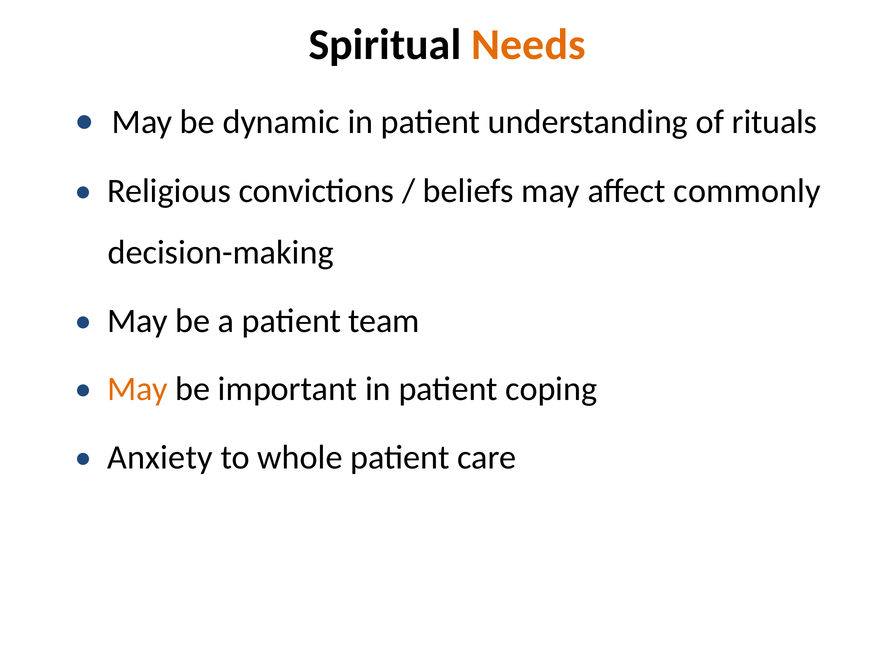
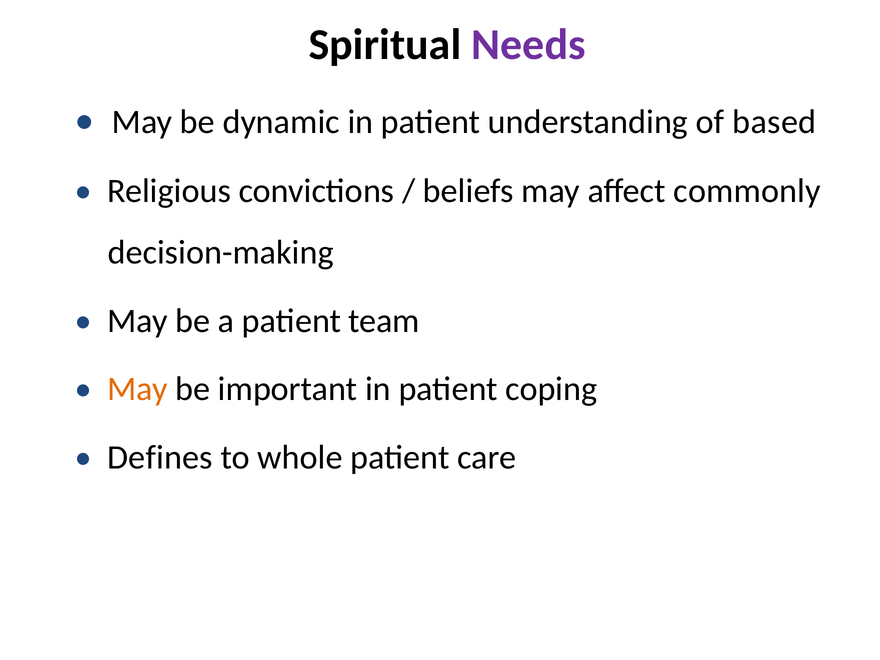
Needs colour: orange -> purple (529, 45)
rituals: rituals -> based (774, 122)
Anxiety: Anxiety -> Defines (160, 457)
